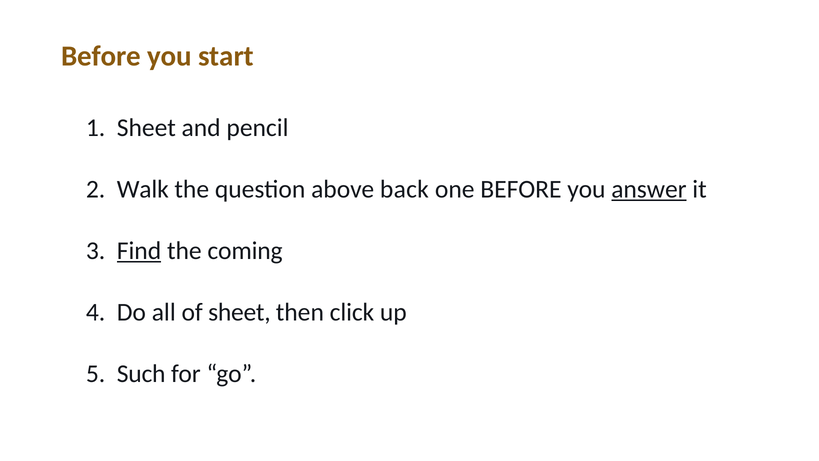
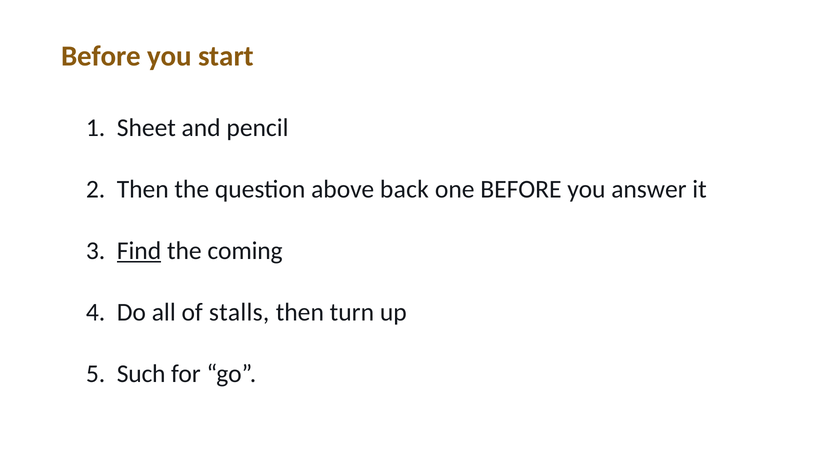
2 Walk: Walk -> Then (143, 189)
answer underline: present -> none (649, 189)
of sheet: sheet -> stalls (239, 312)
click: click -> turn (352, 312)
